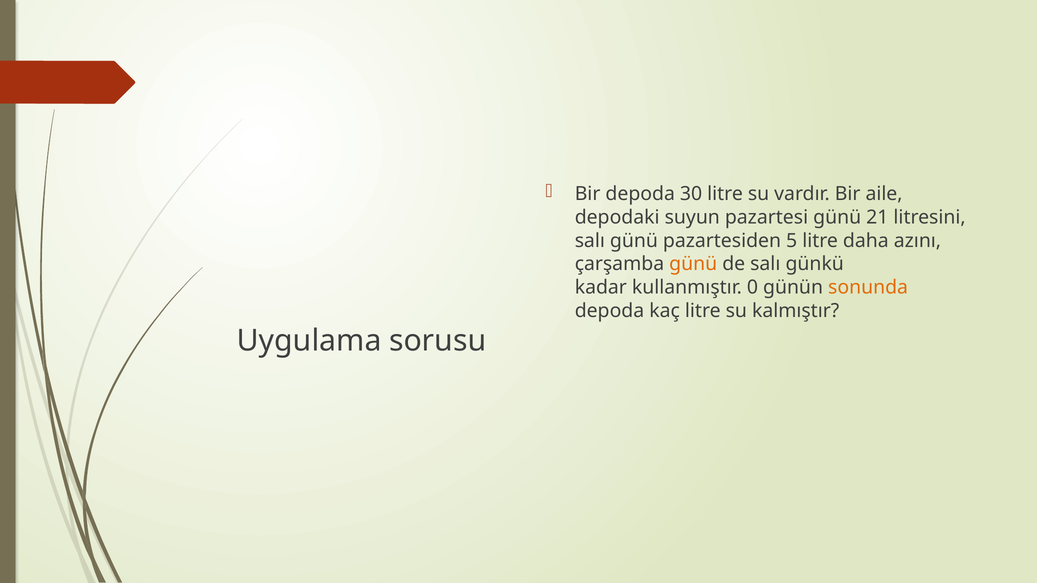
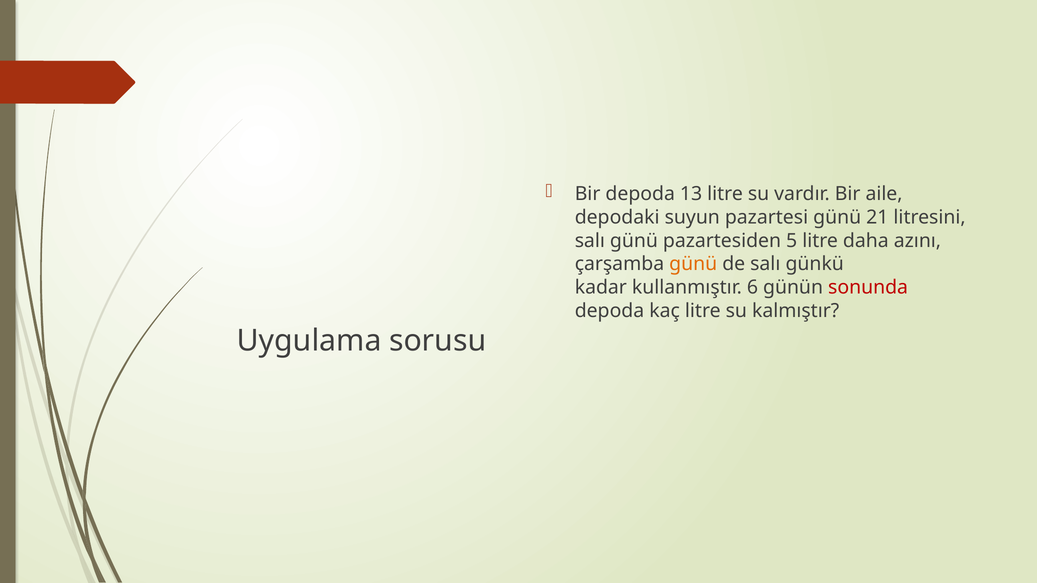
30: 30 -> 13 (691, 194)
0: 0 -> 6 (752, 288)
sonunda colour: orange -> red (868, 288)
